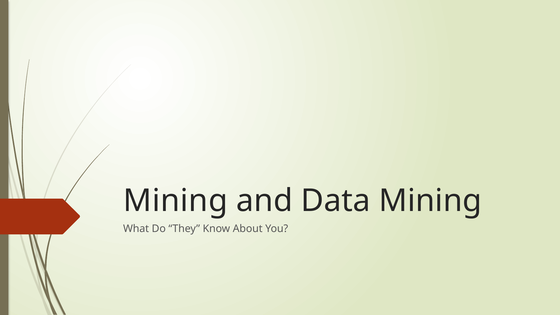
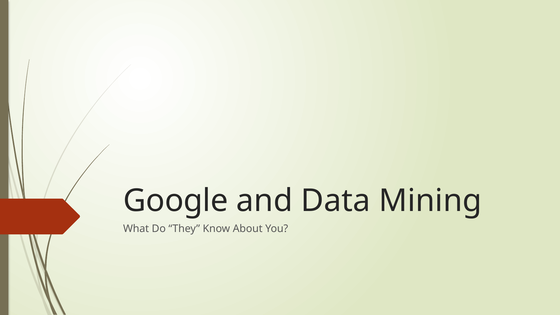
Mining: Mining -> Google (176, 201)
